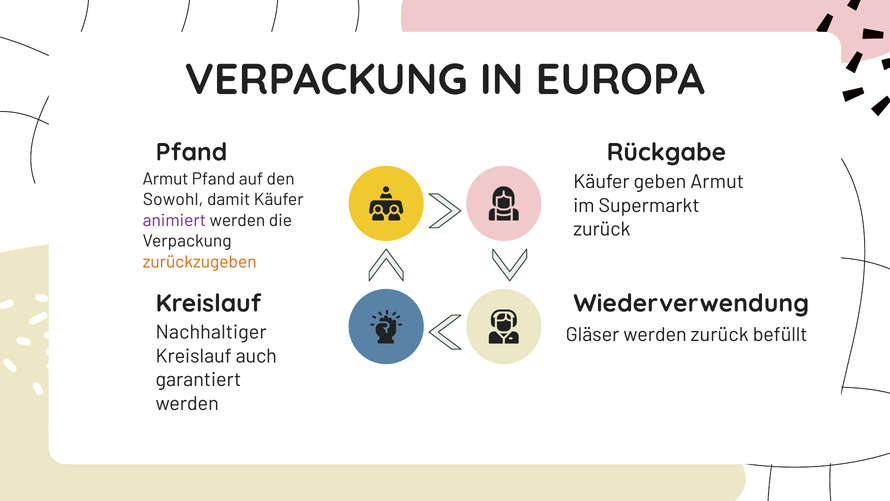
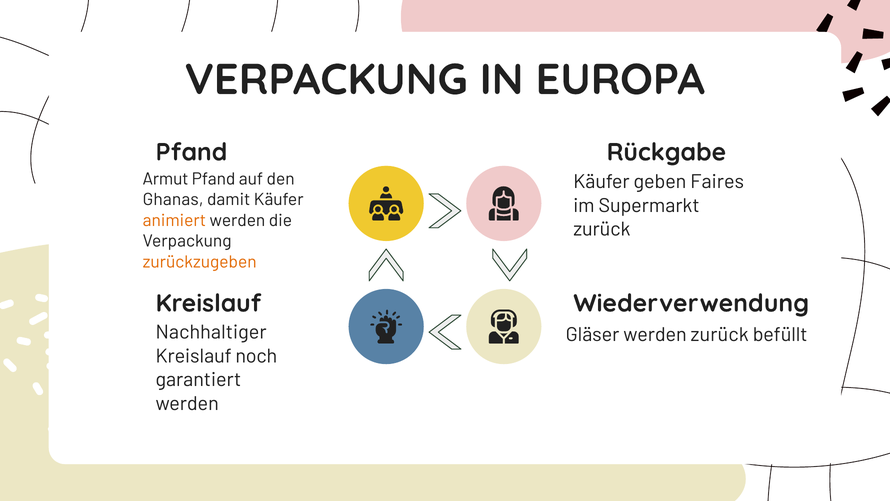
geben Armut: Armut -> Faires (717, 182)
Sowohl: Sowohl -> Ghanas (173, 199)
animiert colour: purple -> orange (174, 220)
auch: auch -> noch (256, 356)
